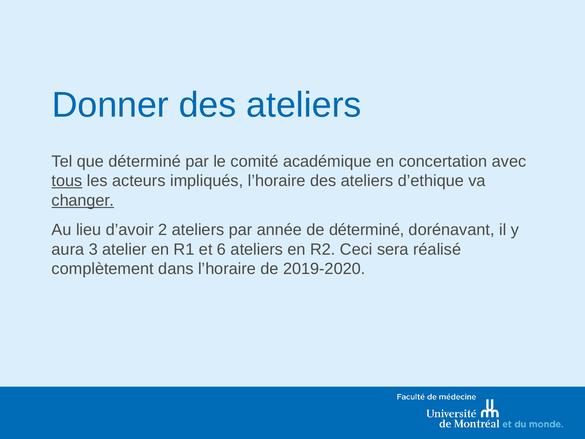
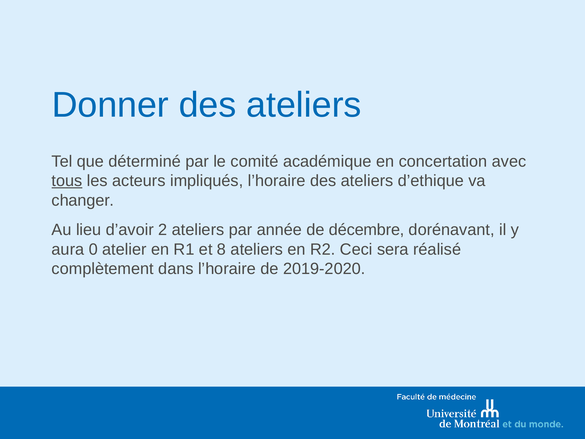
changer underline: present -> none (83, 200)
de déterminé: déterminé -> décembre (367, 230)
3: 3 -> 0 (93, 249)
6: 6 -> 8 (222, 249)
